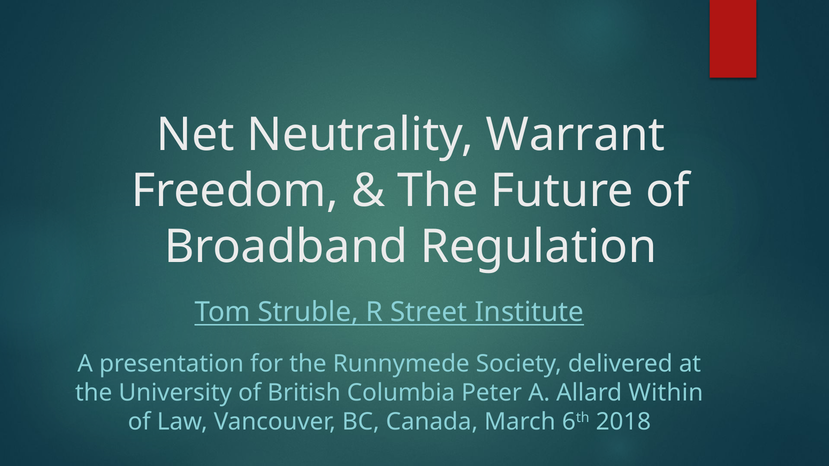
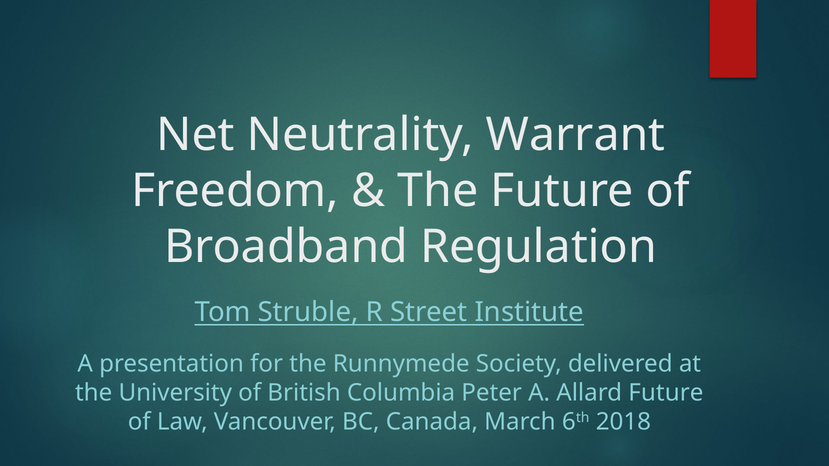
Allard Within: Within -> Future (666, 393)
